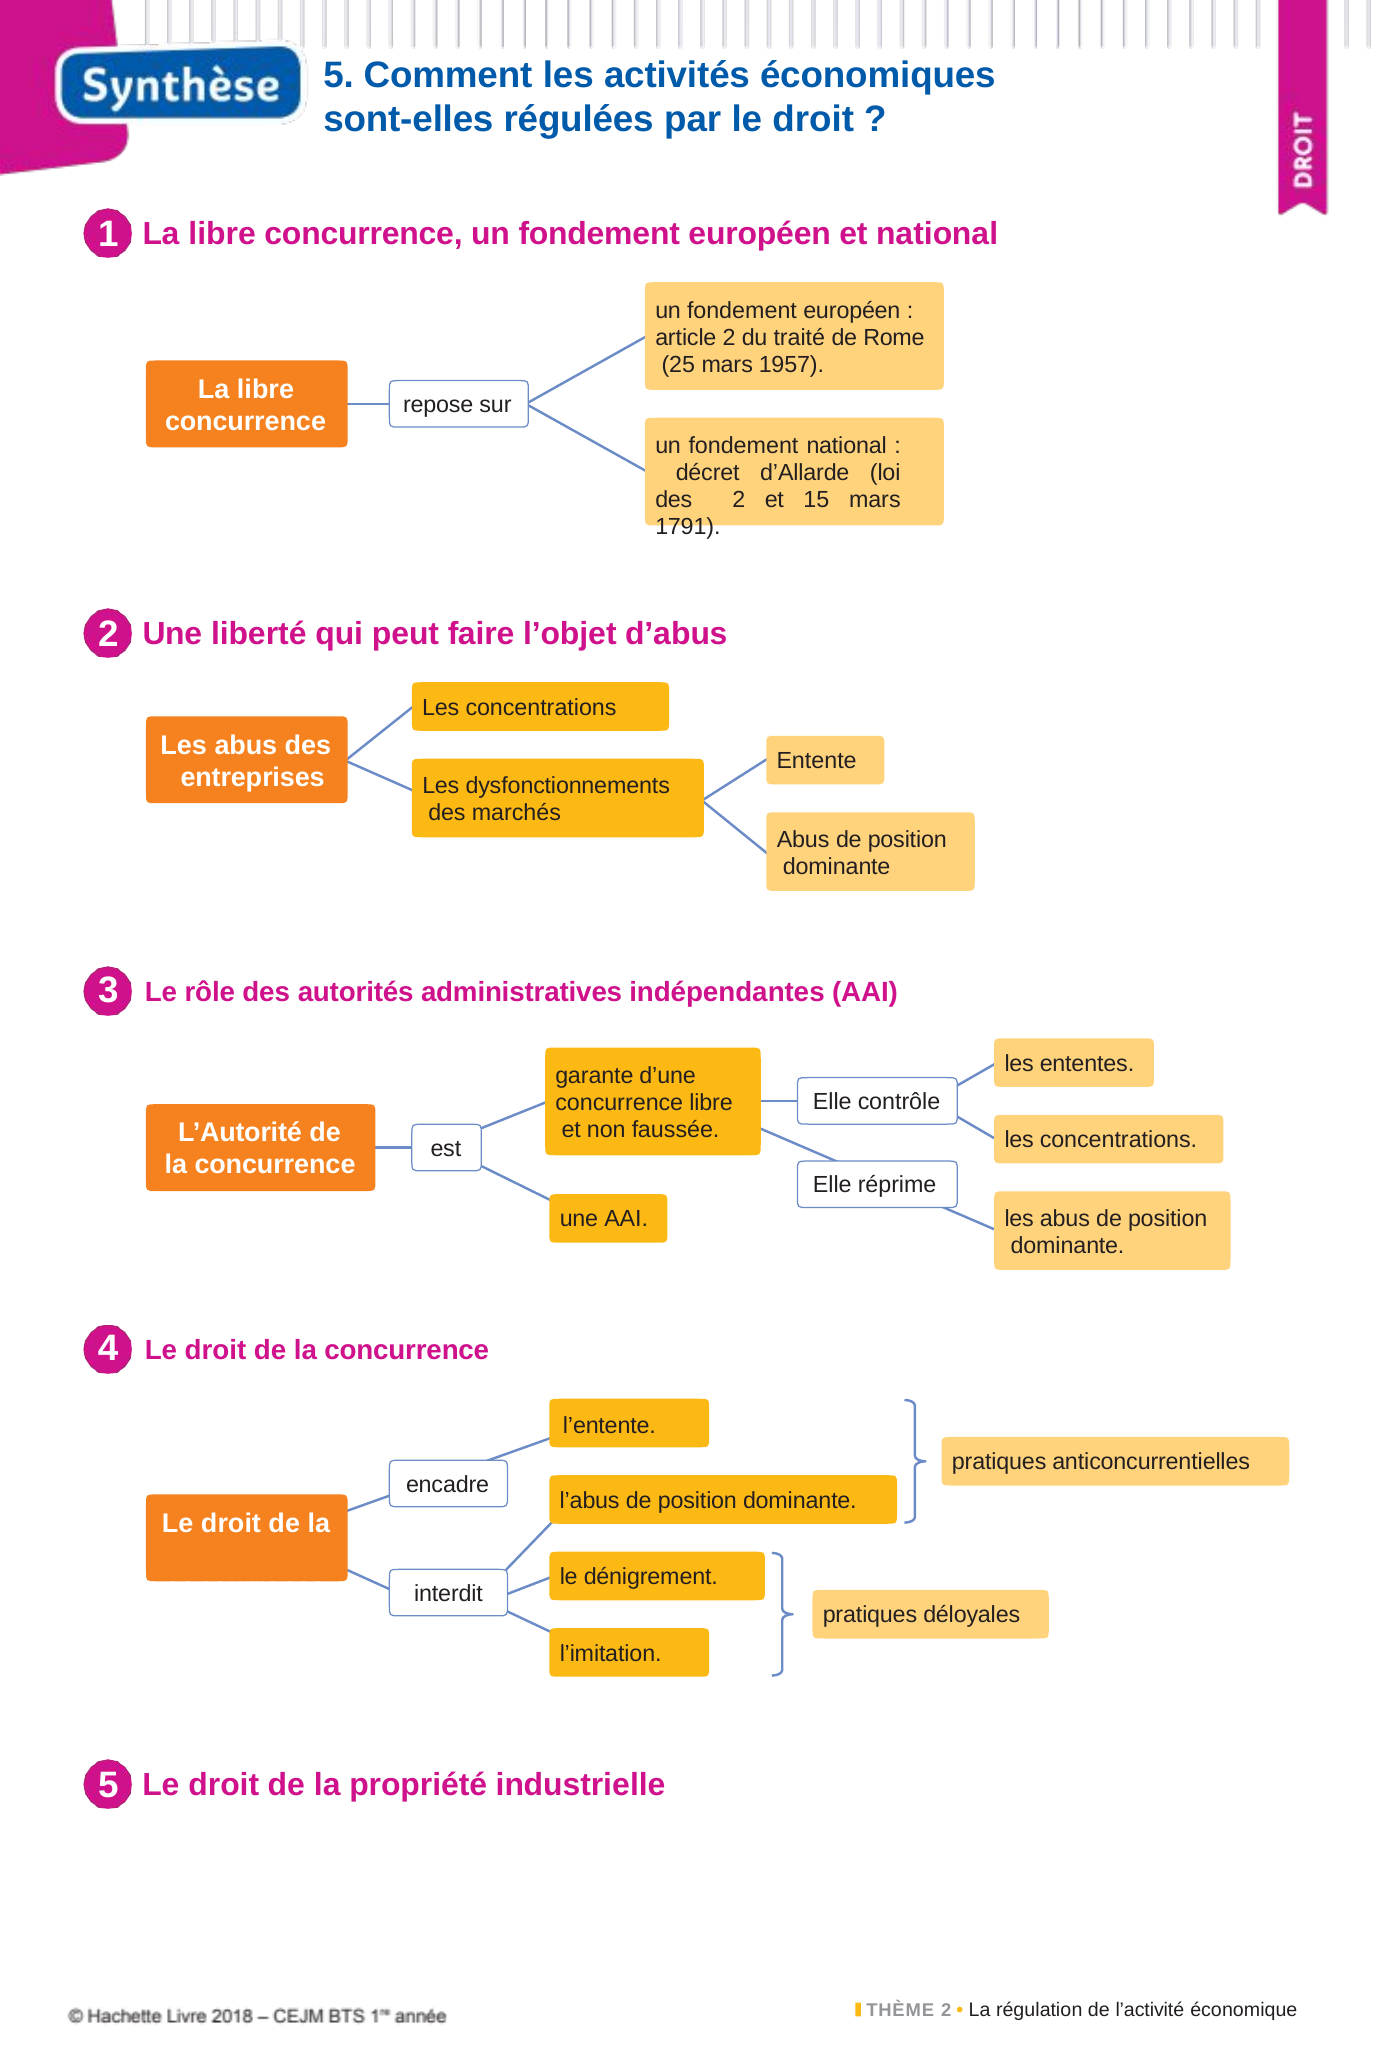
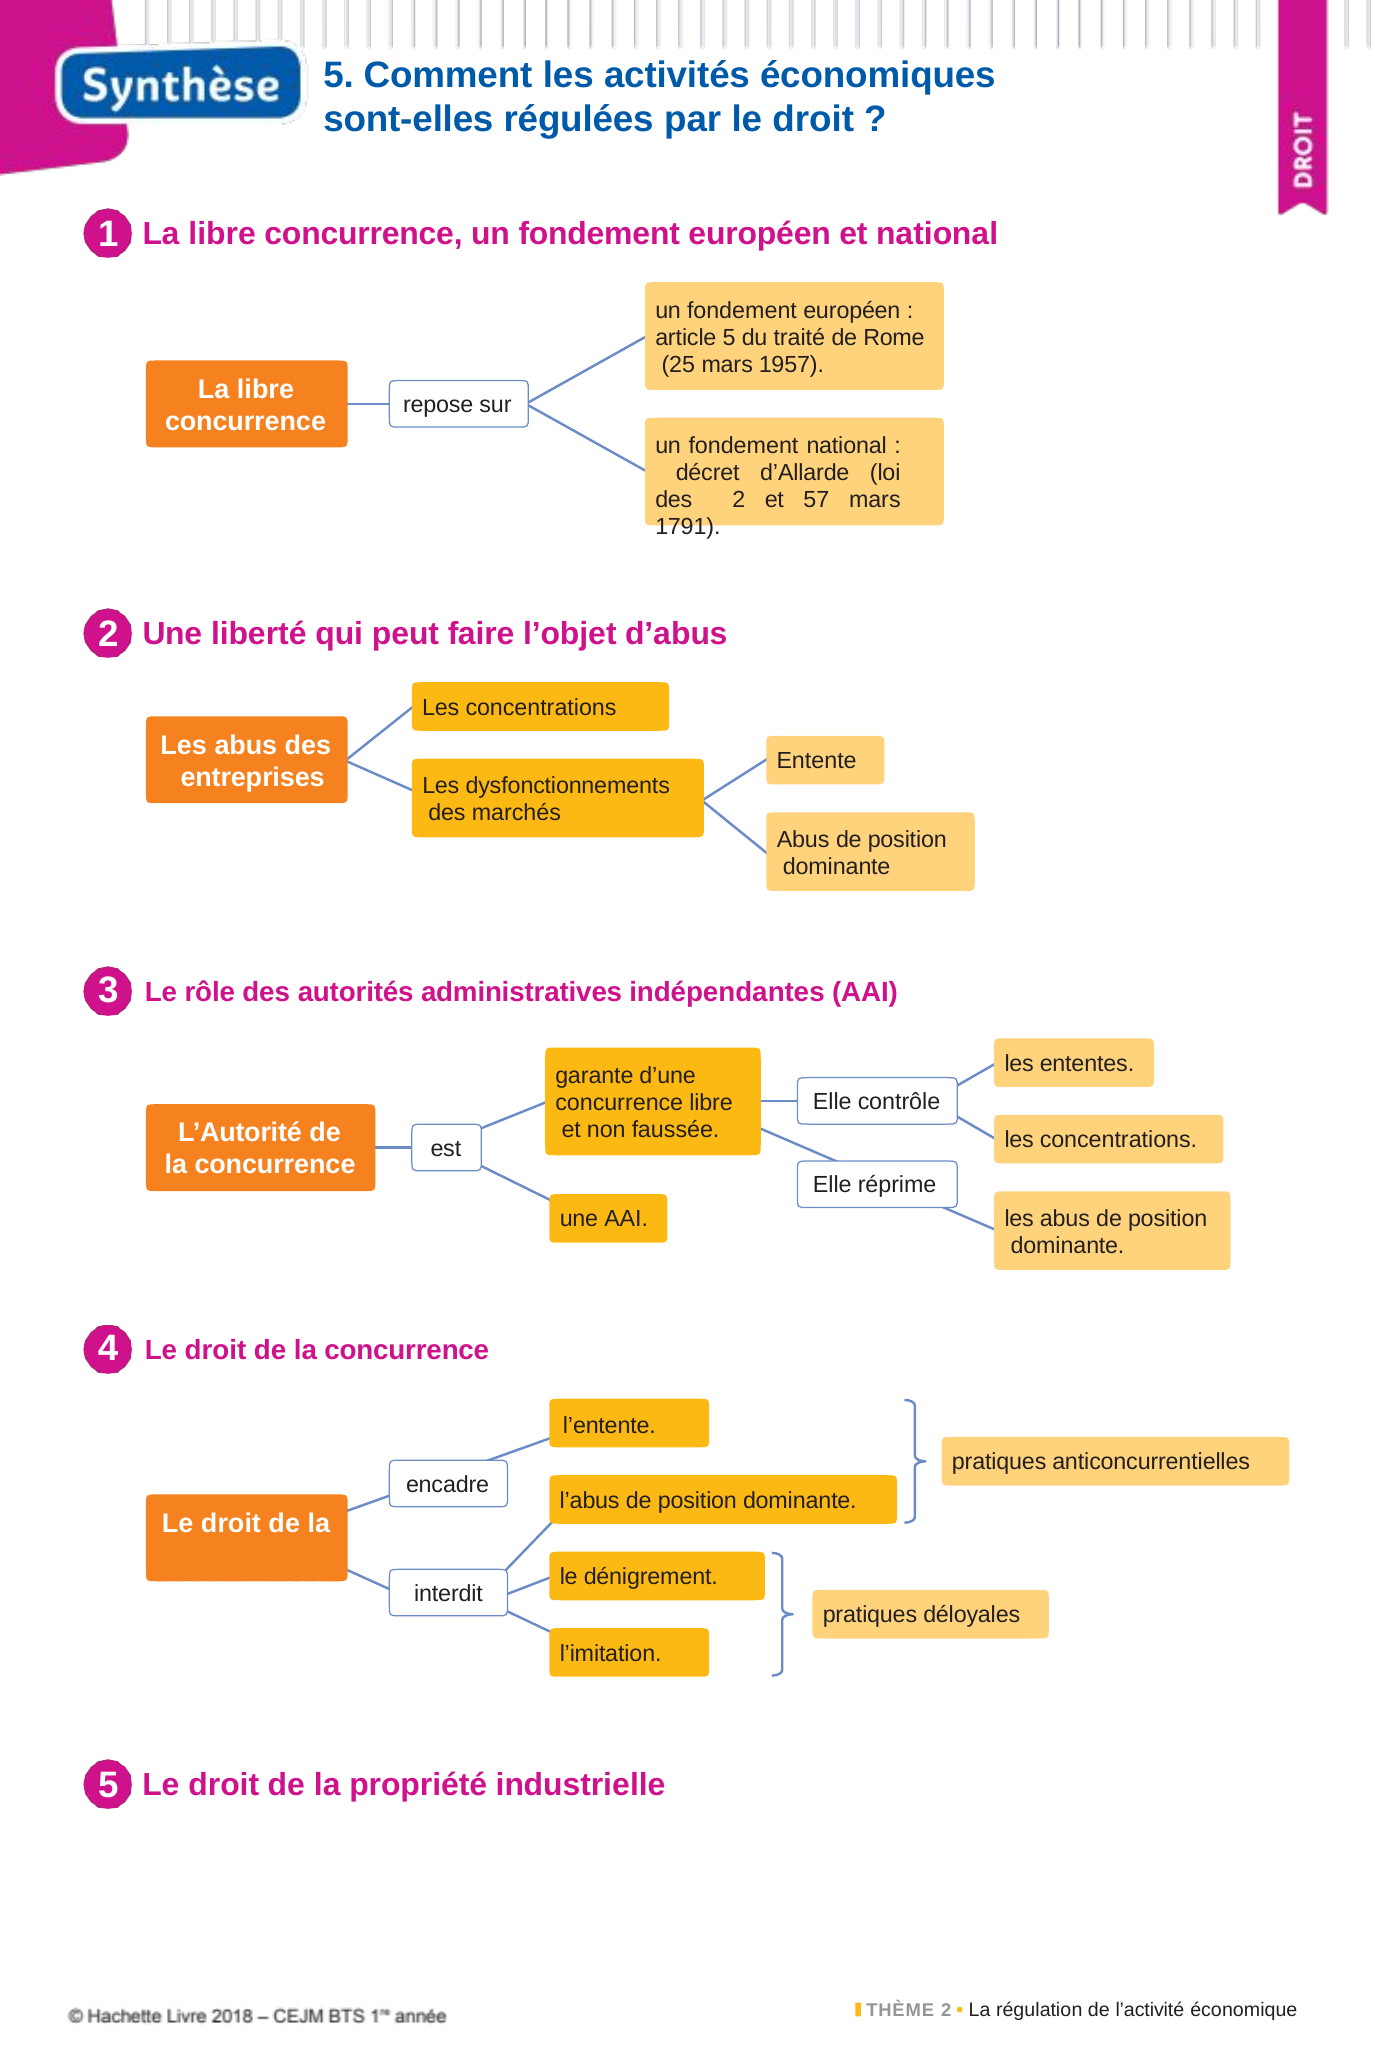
article 2: 2 -> 5 (729, 338)
15: 15 -> 57 (816, 500)
